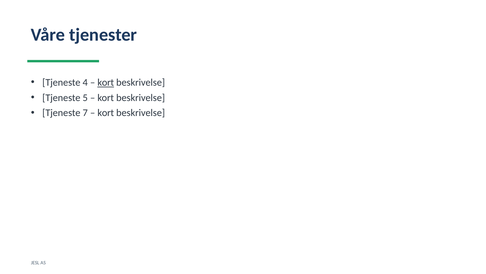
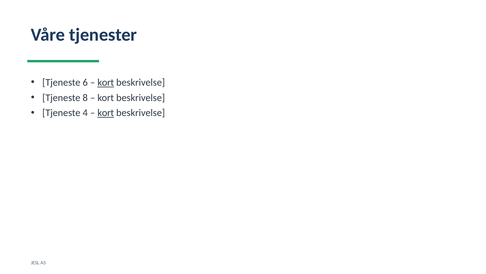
4: 4 -> 6 (85, 82)
5: 5 -> 8 (85, 98)
7: 7 -> 4 (85, 113)
kort underline: none -> present (106, 113)
